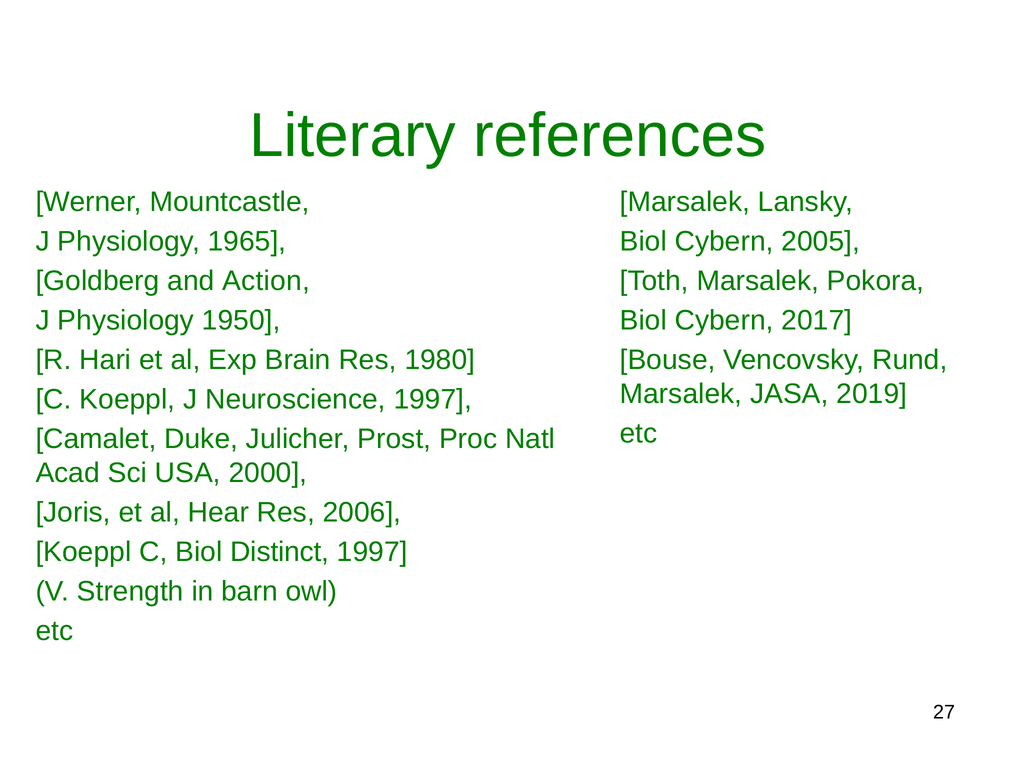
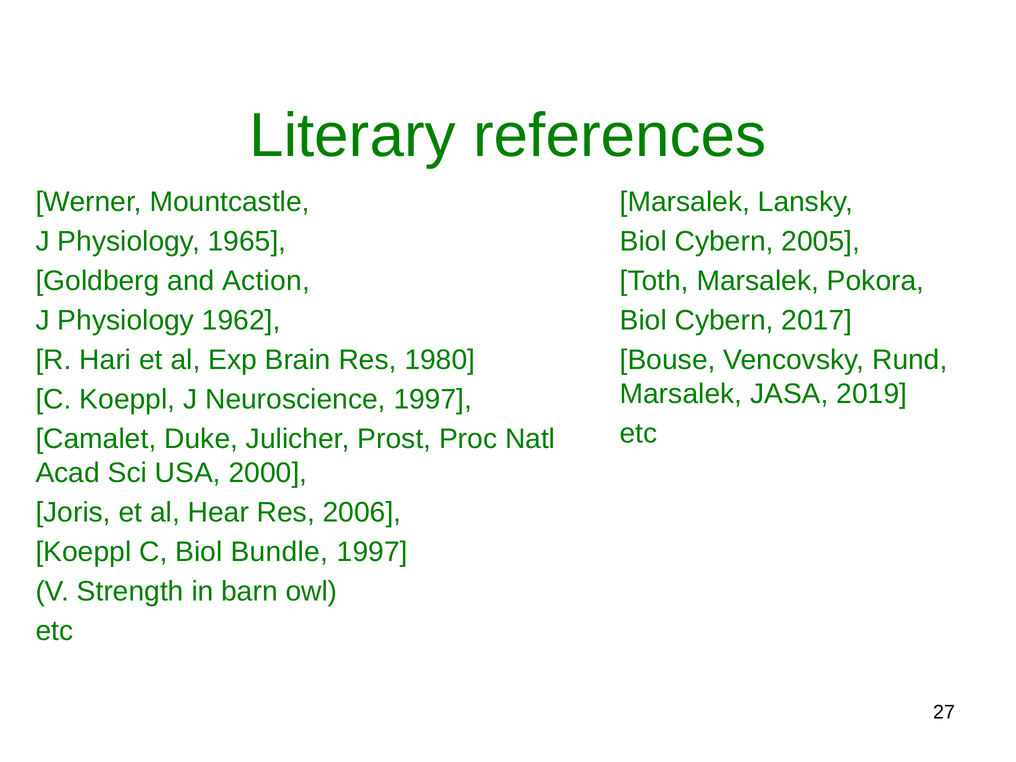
1950: 1950 -> 1962 (241, 320)
Distinct: Distinct -> Bundle (280, 552)
